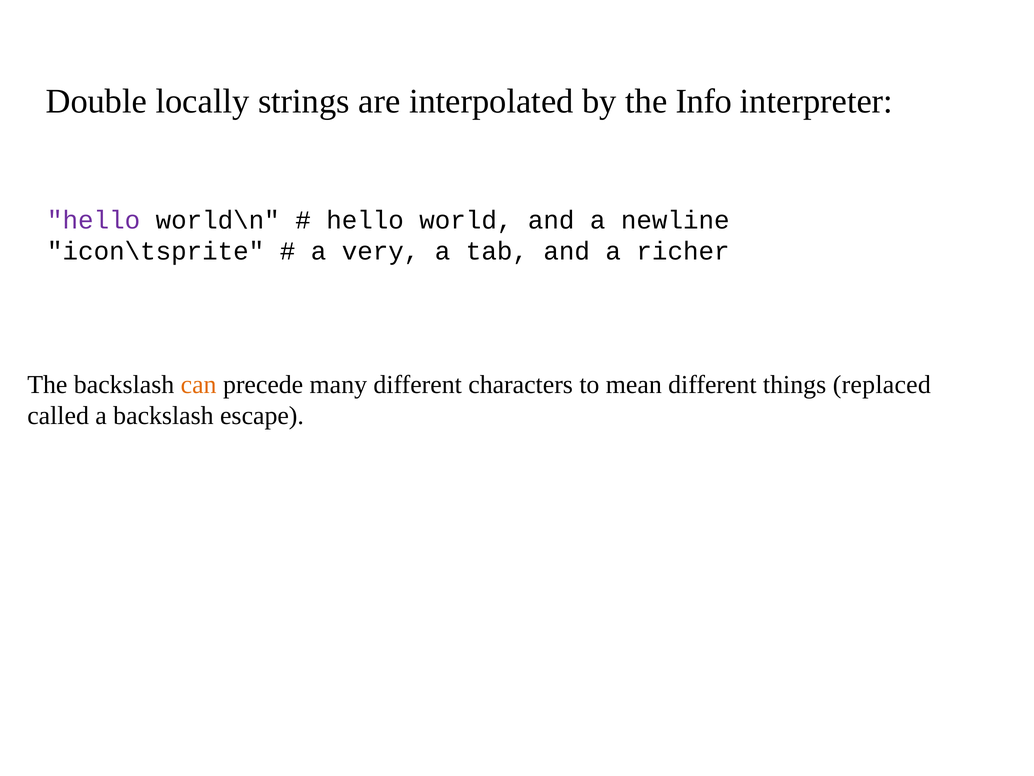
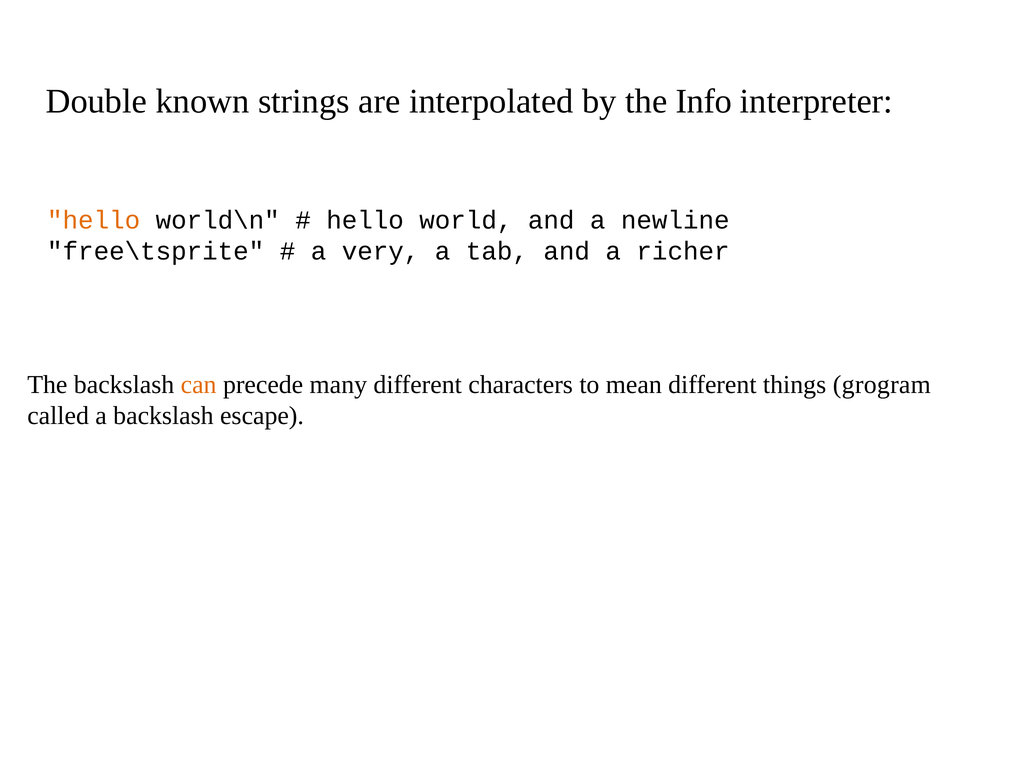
locally: locally -> known (203, 102)
hello colour: purple -> orange (94, 220)
icon\tsprite: icon\tsprite -> free\tsprite (156, 251)
replaced: replaced -> grogram (882, 384)
